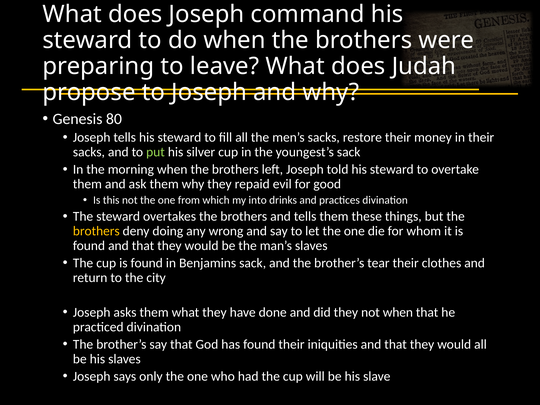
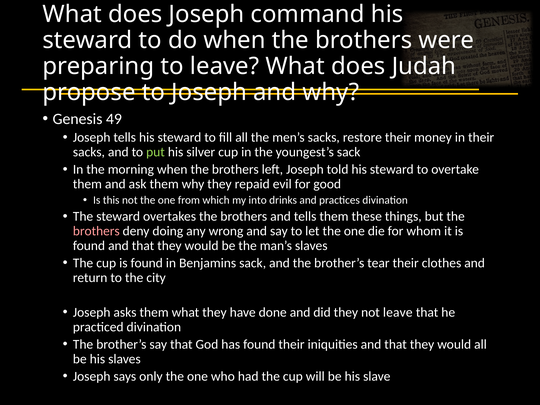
80: 80 -> 49 (114, 119)
brothers colour: yellow -> pink (96, 231)
not when: when -> leave (398, 312)
